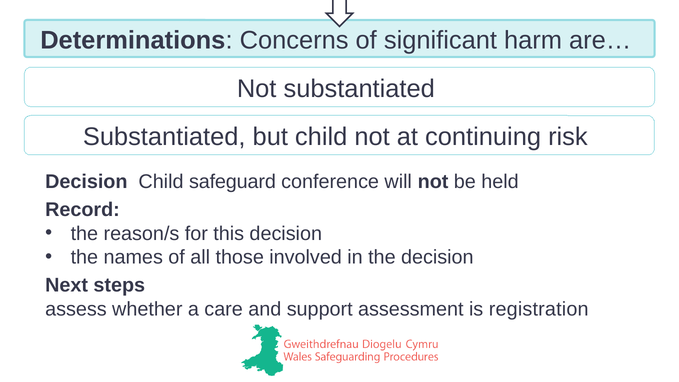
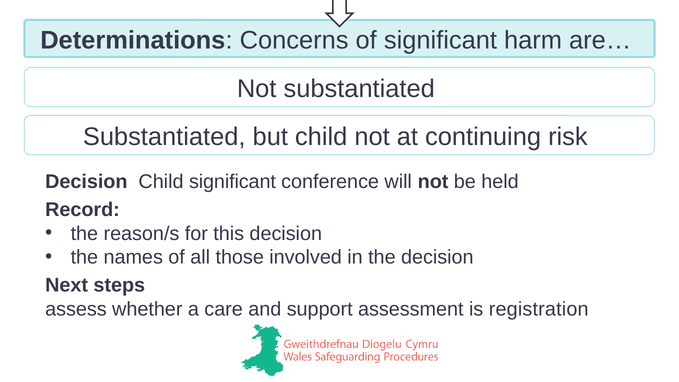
Child safeguard: safeguard -> significant (232, 182)
